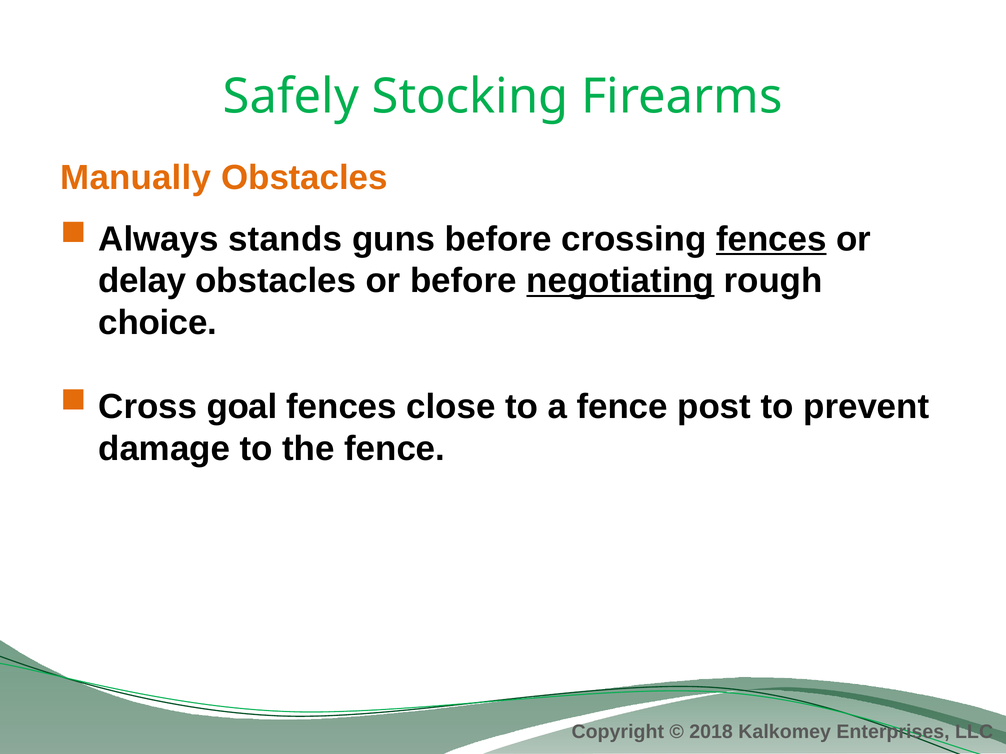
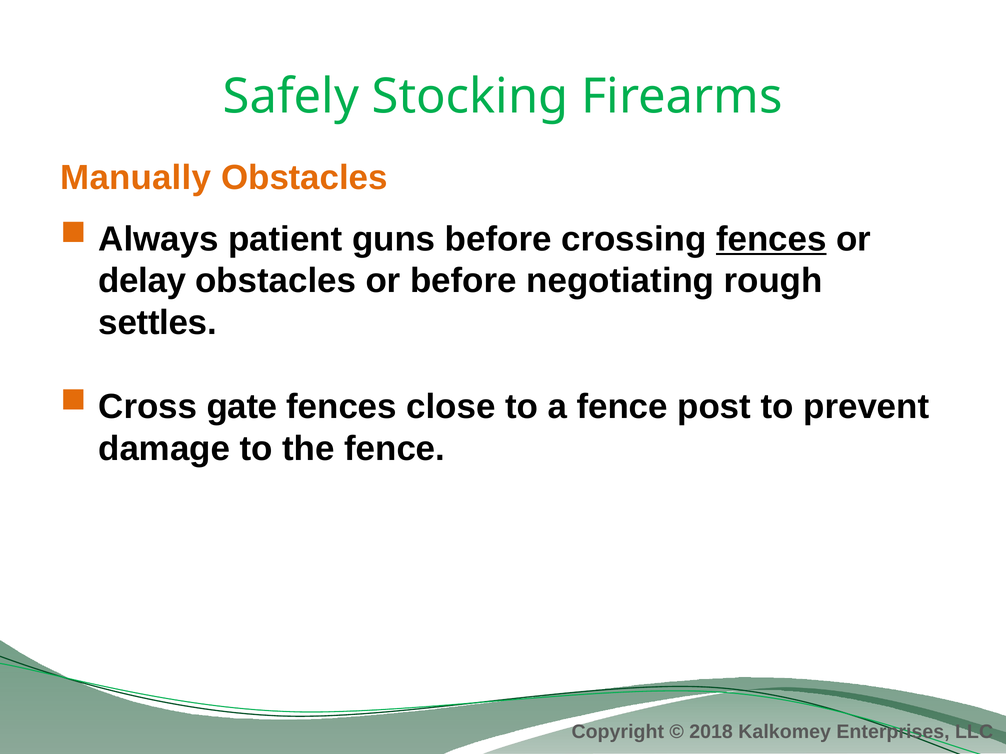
stands: stands -> patient (285, 239)
negotiating underline: present -> none (620, 281)
choice: choice -> settles (158, 323)
goal: goal -> gate (242, 407)
